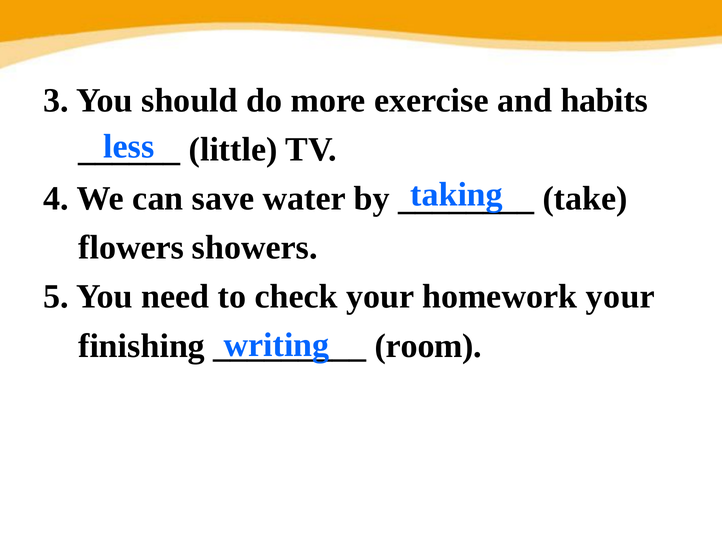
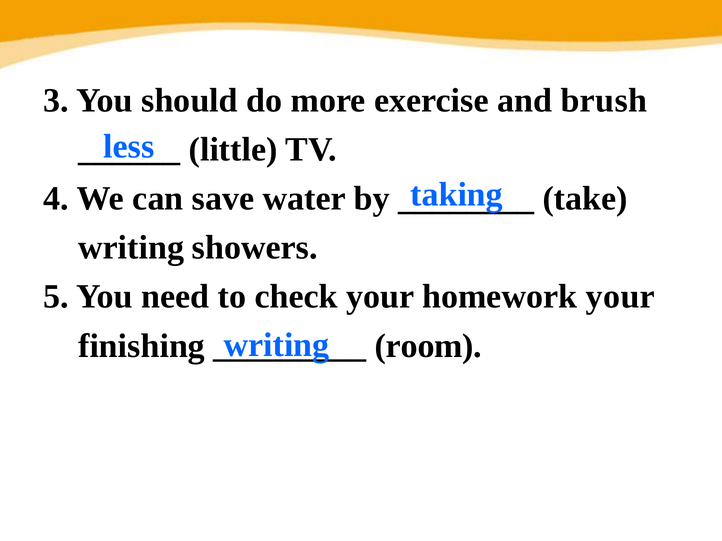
habits: habits -> brush (604, 101)
flowers: flowers -> writing (131, 248)
